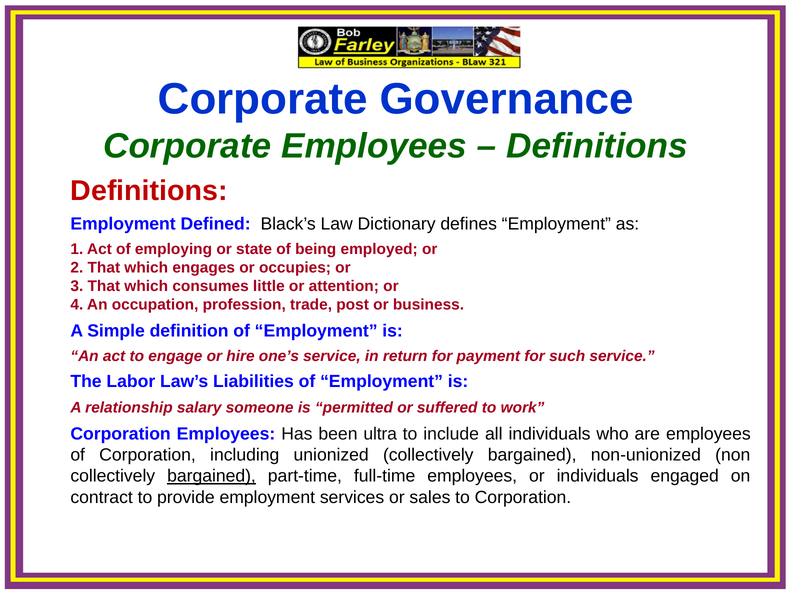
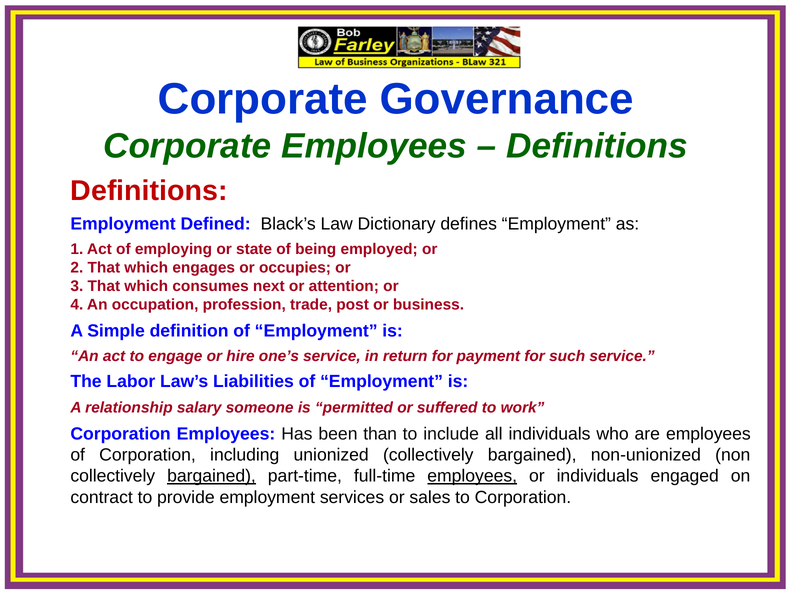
little: little -> next (269, 286)
ultra: ultra -> than (380, 434)
employees underline: none -> present (472, 476)
